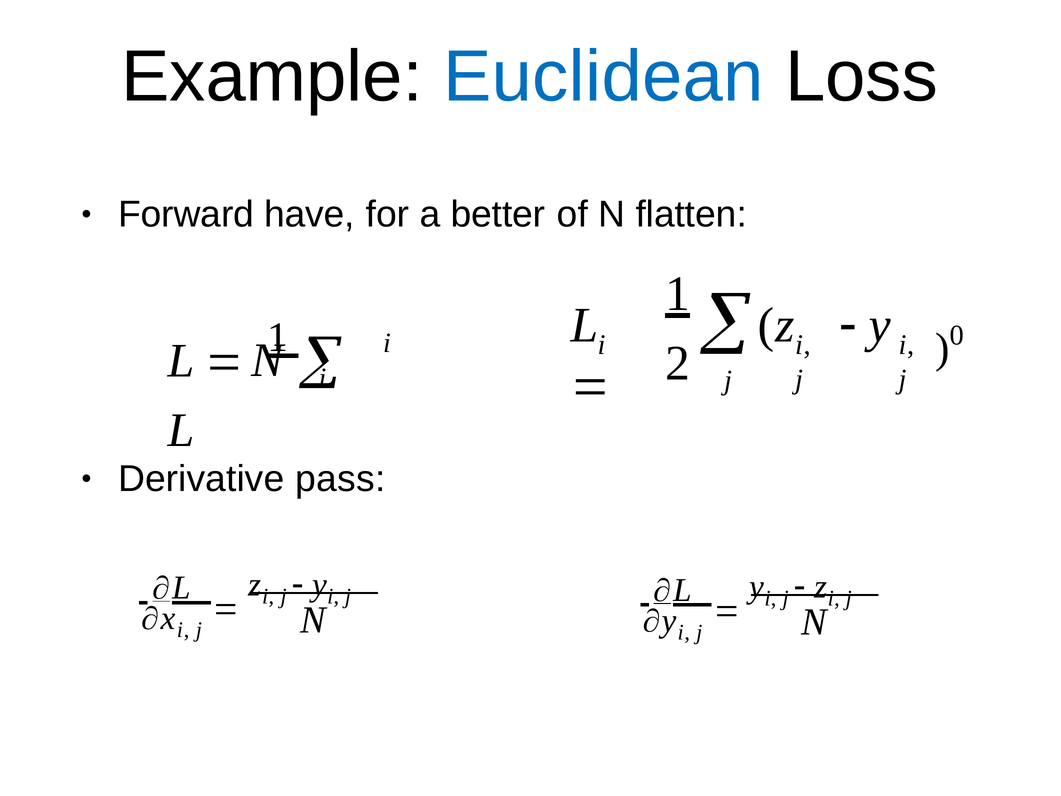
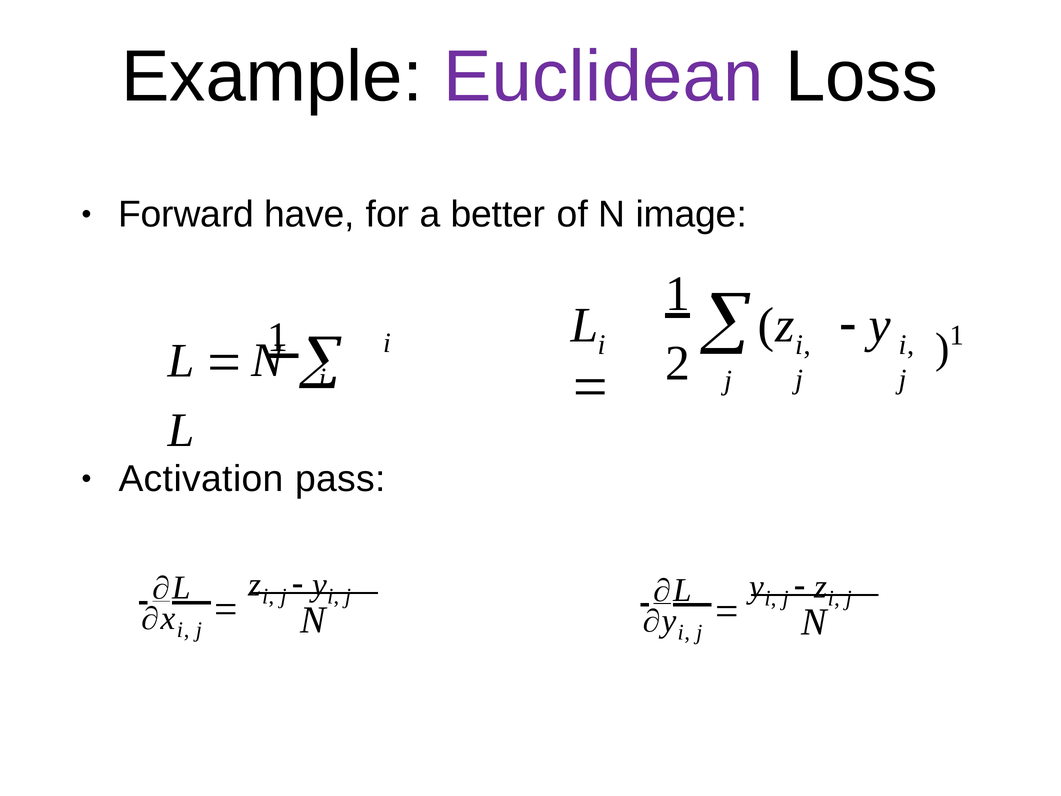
Euclidean colour: blue -> purple (603, 77)
flatten: flatten -> image (691, 215)
0: 0 -> 1 (957, 335)
Derivative: Derivative -> Activation (201, 479)
